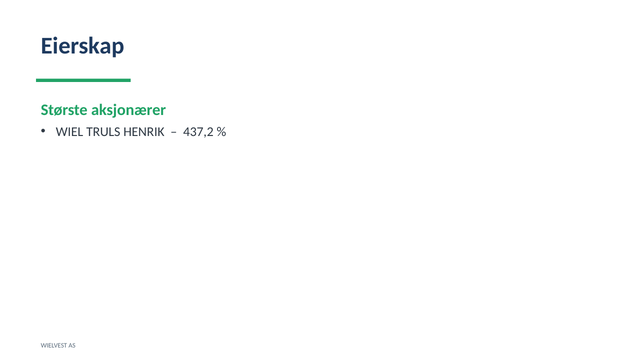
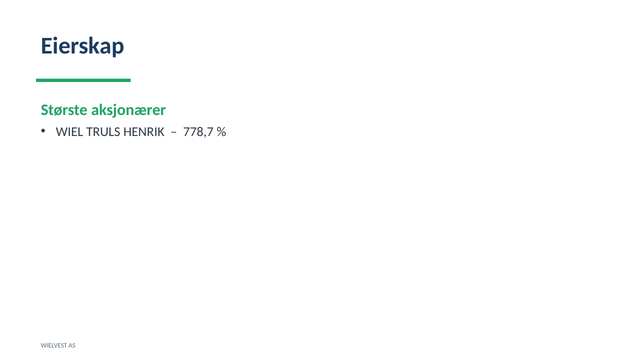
437,2: 437,2 -> 778,7 (198, 132)
